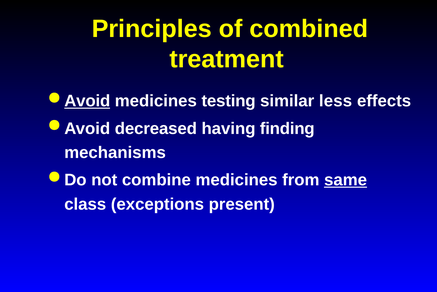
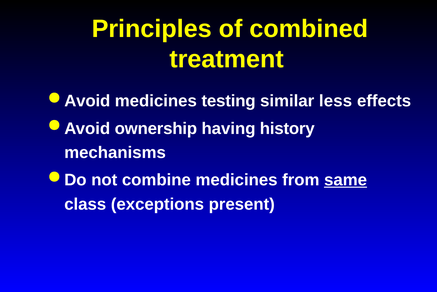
Avoid underline: present -> none (87, 101)
decreased: decreased -> ownership (156, 129)
finding: finding -> history (287, 129)
